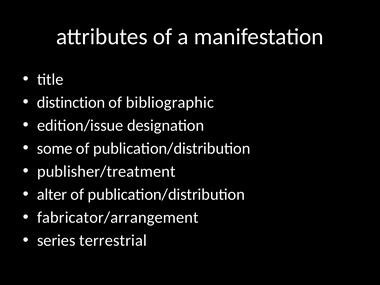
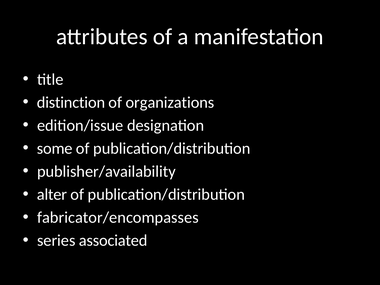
bibliographic: bibliographic -> organizations (170, 102)
publisher/treatment: publisher/treatment -> publisher/availability (106, 171)
fabricator/arrangement: fabricator/arrangement -> fabricator/encompasses (118, 218)
terrestrial: terrestrial -> associated (113, 241)
